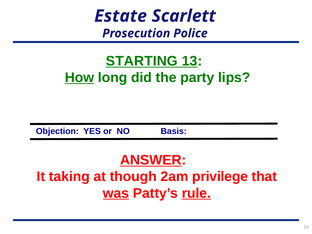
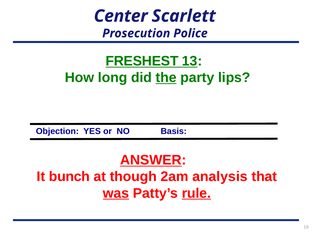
Estate: Estate -> Center (121, 16)
STARTING: STARTING -> FRESHEST (142, 61)
How underline: present -> none (79, 78)
the underline: none -> present (166, 78)
taking: taking -> bunch (69, 177)
privilege: privilege -> analysis (220, 177)
